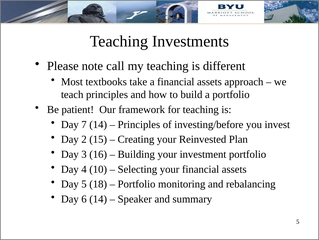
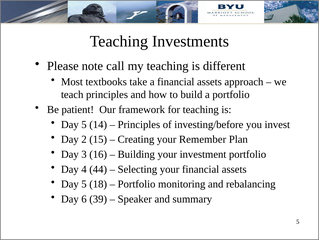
7: 7 -> 5 (84, 124)
Reinvested: Reinvested -> Remember (203, 139)
10: 10 -> 44 (98, 169)
6 14: 14 -> 39 (98, 199)
